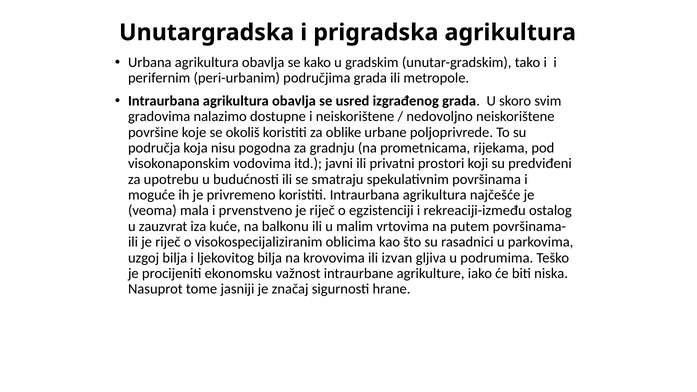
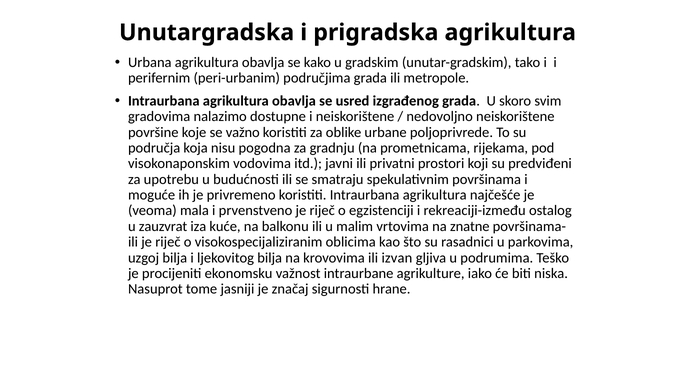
okoliš: okoliš -> važno (243, 132)
putem: putem -> znatne (470, 226)
